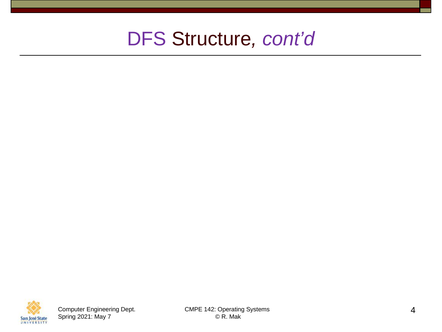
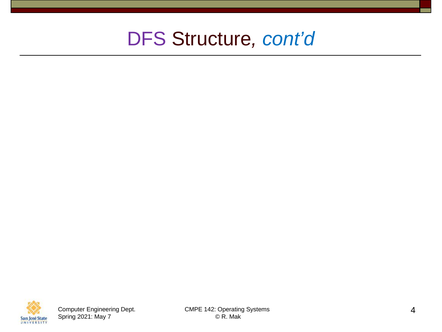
cont’d colour: purple -> blue (289, 39)
